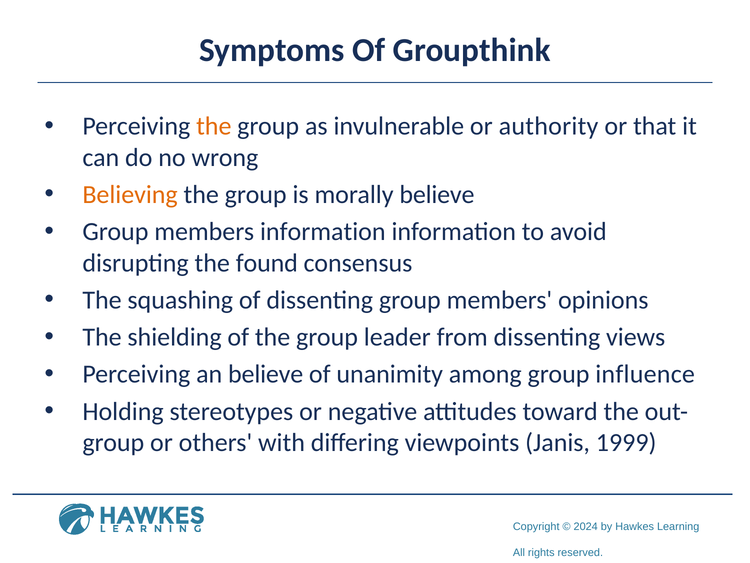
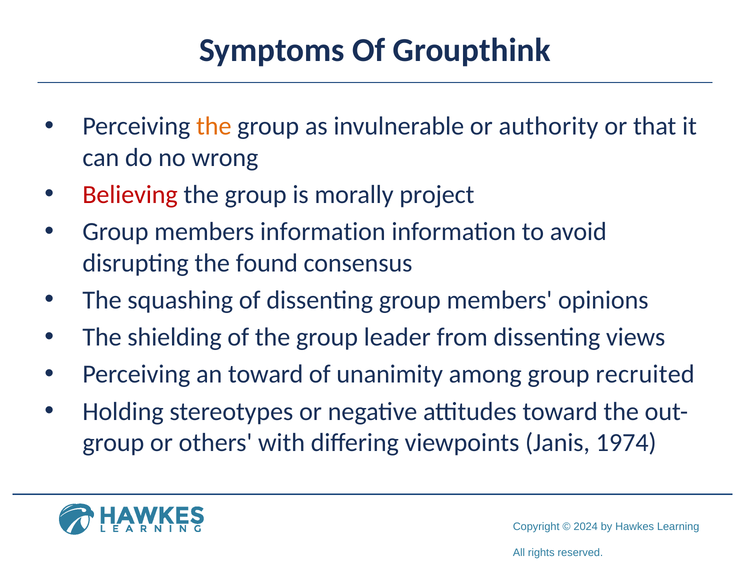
Believing colour: orange -> red (130, 194)
morally believe: believe -> project (437, 194)
an believe: believe -> toward (266, 374)
influence: influence -> recruited (645, 374)
1999: 1999 -> 1974 (626, 442)
